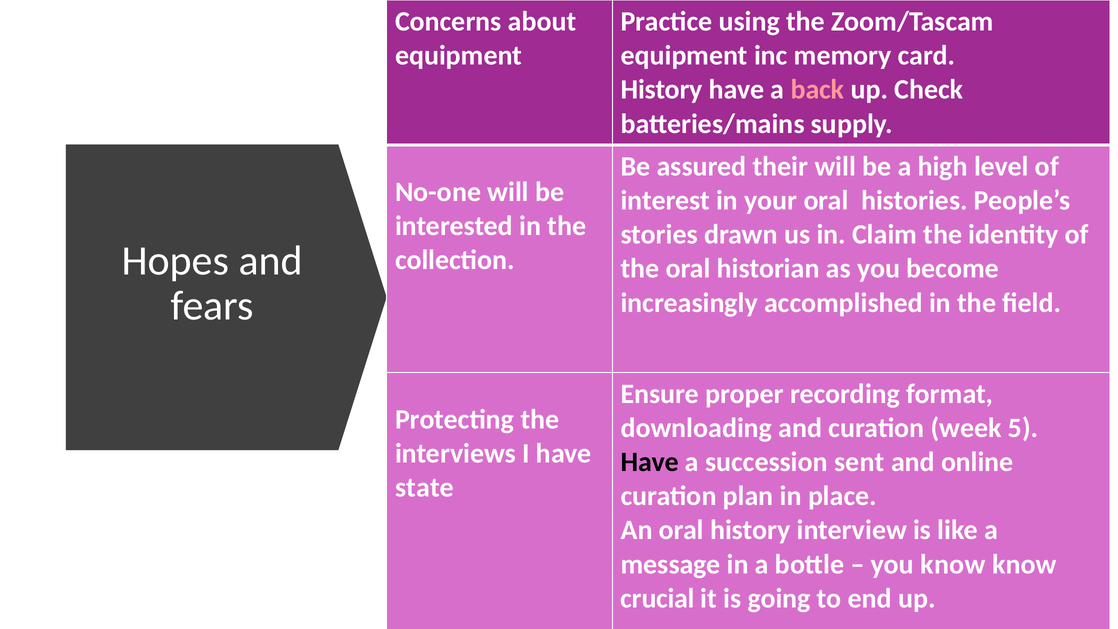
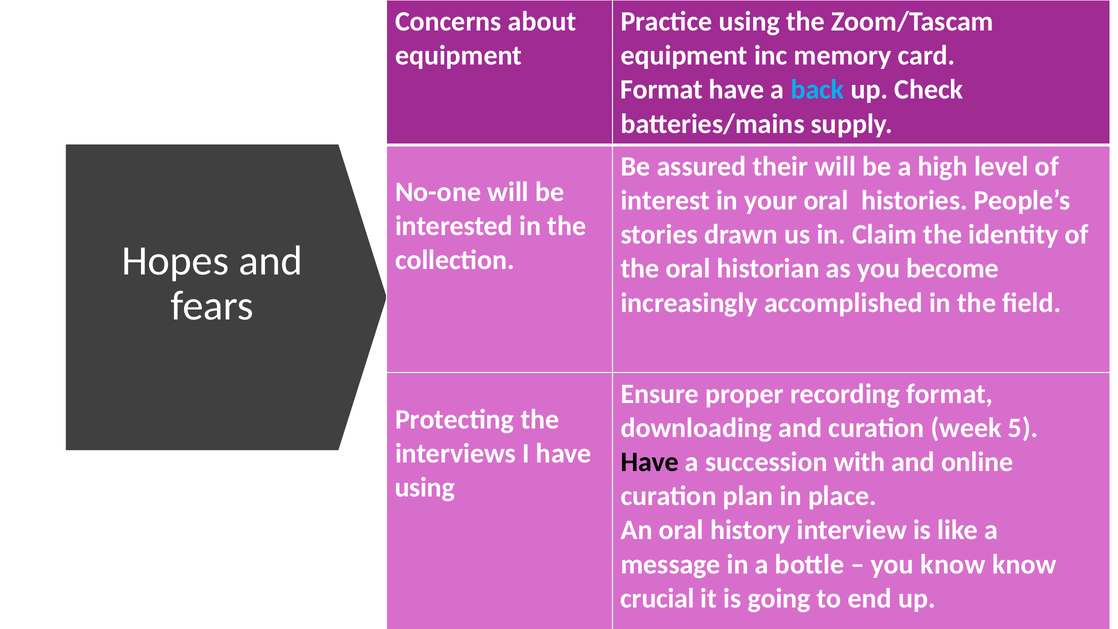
History: History -> Format (662, 90)
back colour: pink -> light blue (817, 90)
sent: sent -> with (859, 462)
state: state -> using (425, 487)
